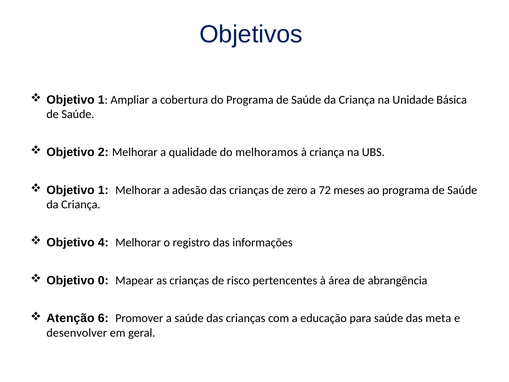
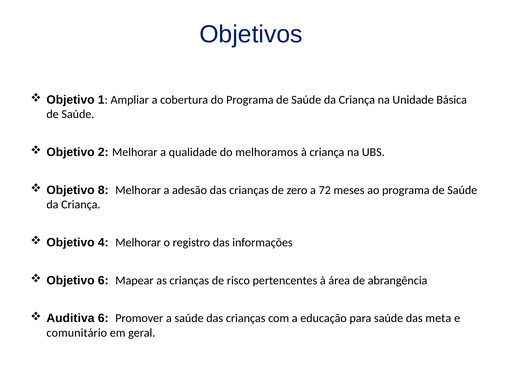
1: 1 -> 8 (103, 190)
Objetivo 0: 0 -> 6 (103, 280)
Atenção: Atenção -> Auditiva (70, 318)
desenvolver: desenvolver -> comunitário (77, 333)
